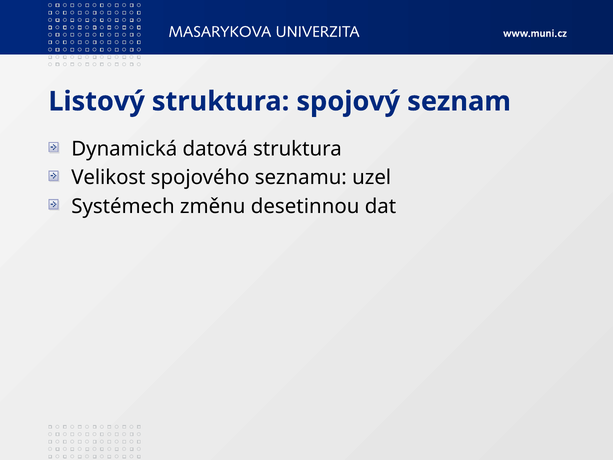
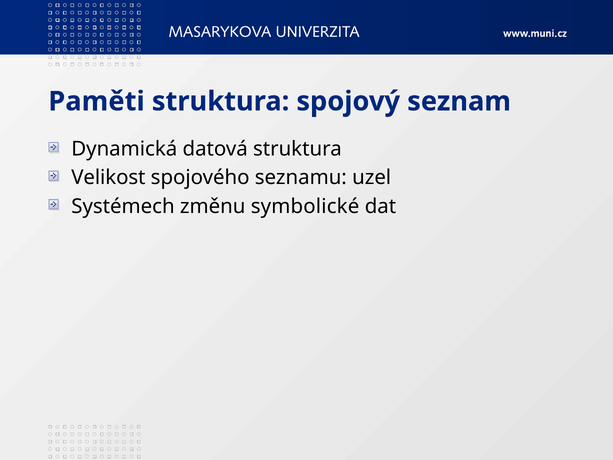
Listový: Listový -> Paměti (97, 101)
desetinnou: desetinnou -> symbolické (305, 206)
